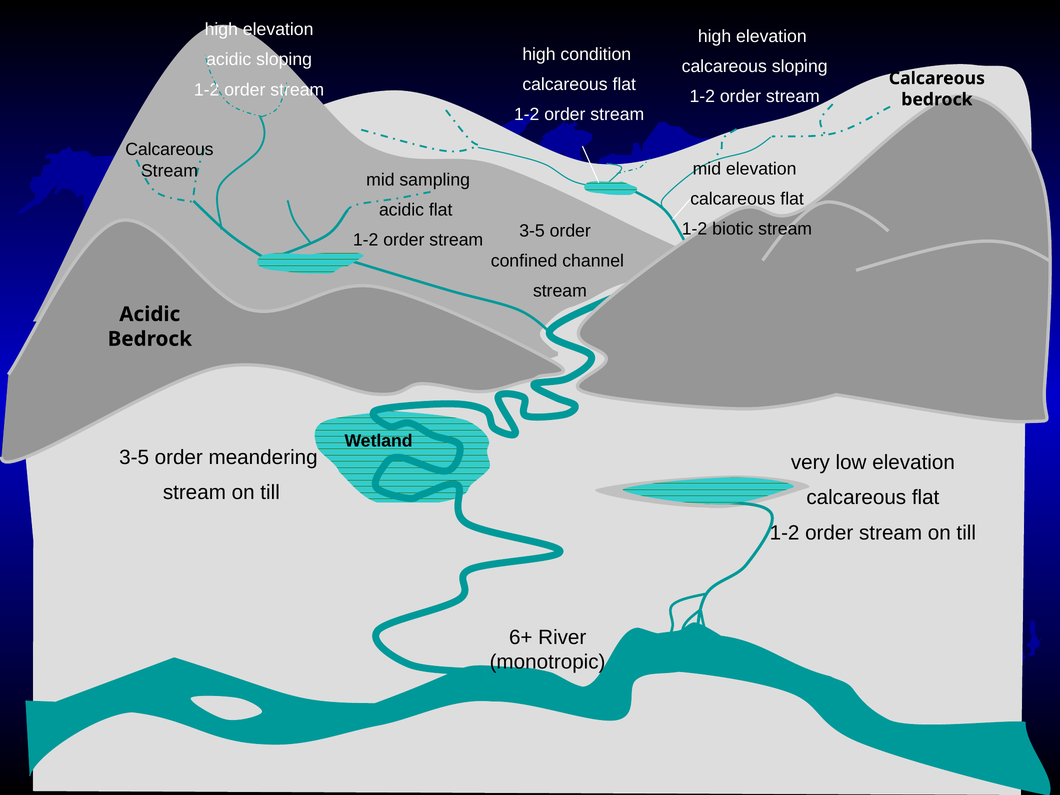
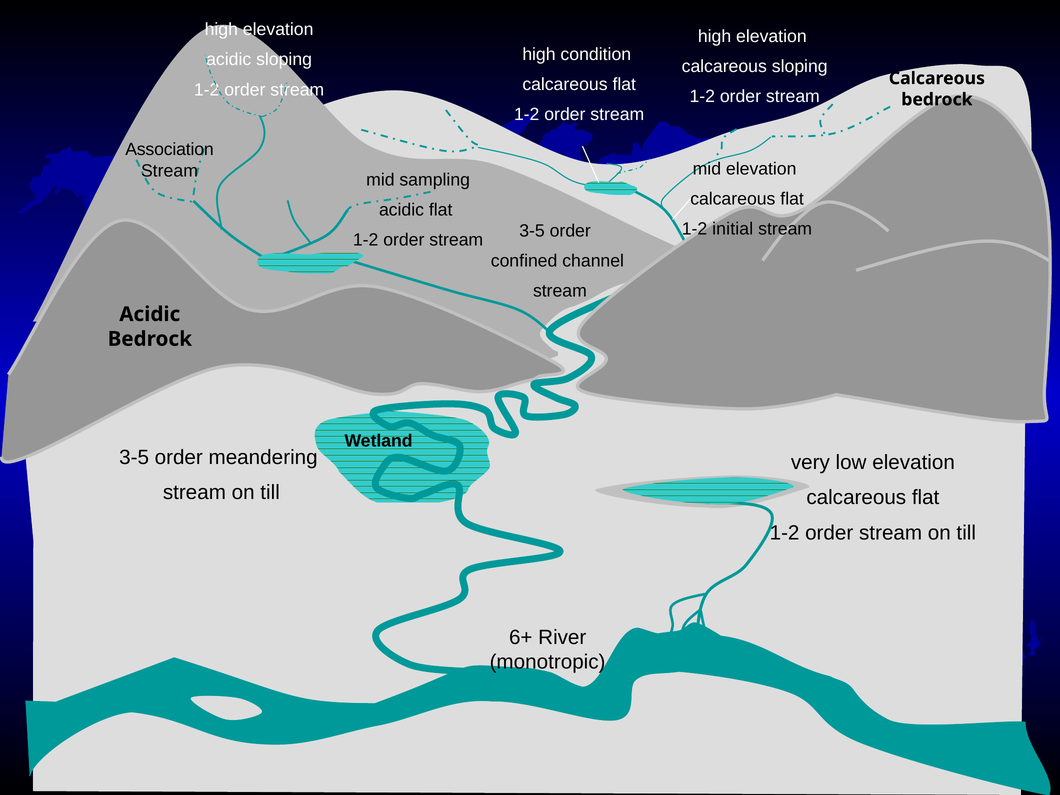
Calcareous: Calcareous -> Association (169, 150)
biotic: biotic -> initial (733, 229)
